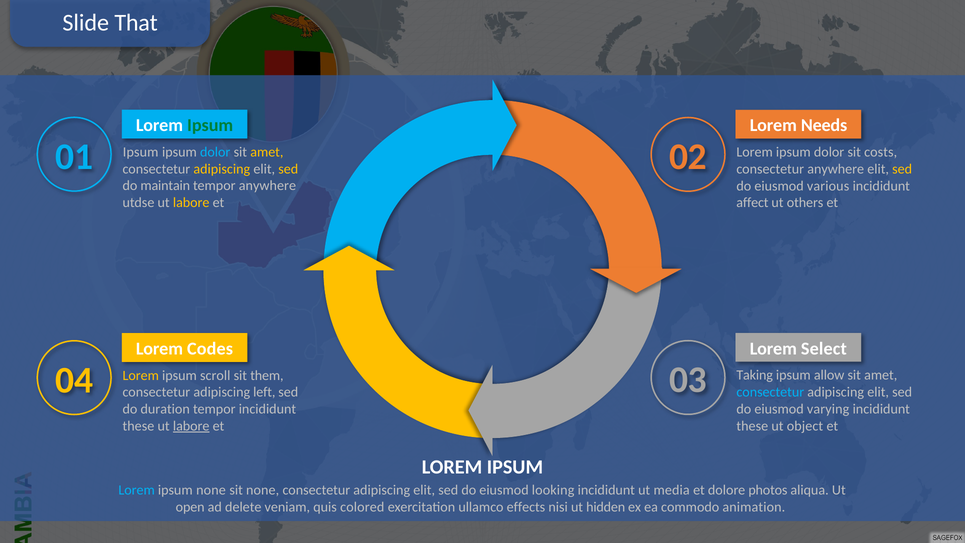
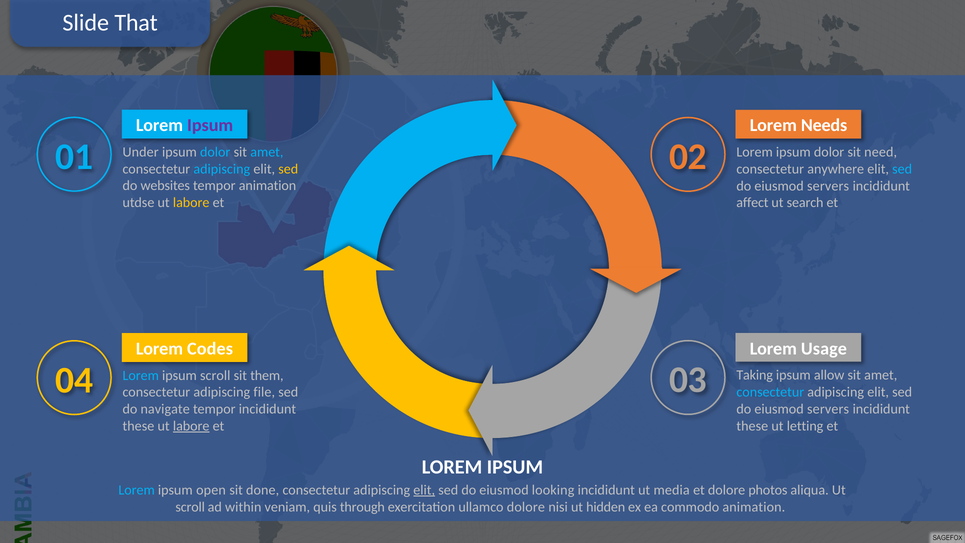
Ipsum colour: green -> purple (210, 125)
01 Ipsum: Ipsum -> Under (141, 152)
amet colour: yellow -> light blue (267, 152)
costs: costs -> need (881, 152)
adipiscing colour: yellow -> light blue (222, 169)
sed colour: yellow -> light blue (902, 169)
maintain: maintain -> websites (165, 186)
tempor anywhere: anywhere -> animation (267, 186)
various: various -> servers (828, 186)
others: others -> search (805, 203)
Select: Select -> Usage (824, 348)
Lorem colour: yellow -> light blue (141, 375)
left: left -> file (264, 392)
varying: varying -> servers (828, 409)
duration: duration -> navigate (165, 409)
object: object -> letting (805, 426)
ipsum none: none -> open (211, 490)
sit none: none -> done (263, 490)
elit underline: none -> present (424, 490)
open: open -> scroll (190, 507)
delete: delete -> within (243, 507)
colored: colored -> through (362, 507)
ullamco effects: effects -> dolore (526, 507)
